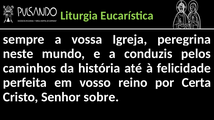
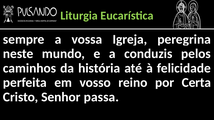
sobre: sobre -> passa (101, 97)
